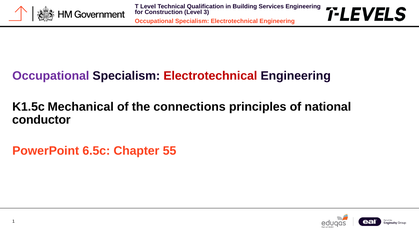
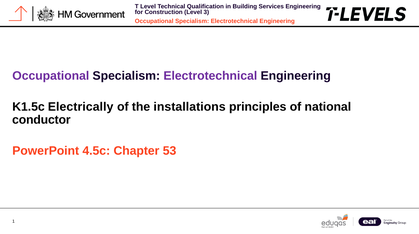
Electrotechnical colour: red -> purple (210, 76)
Mechanical: Mechanical -> Electrically (81, 107)
connections: connections -> installations (190, 107)
6.5c: 6.5c -> 4.5c (96, 151)
55: 55 -> 53 (170, 151)
